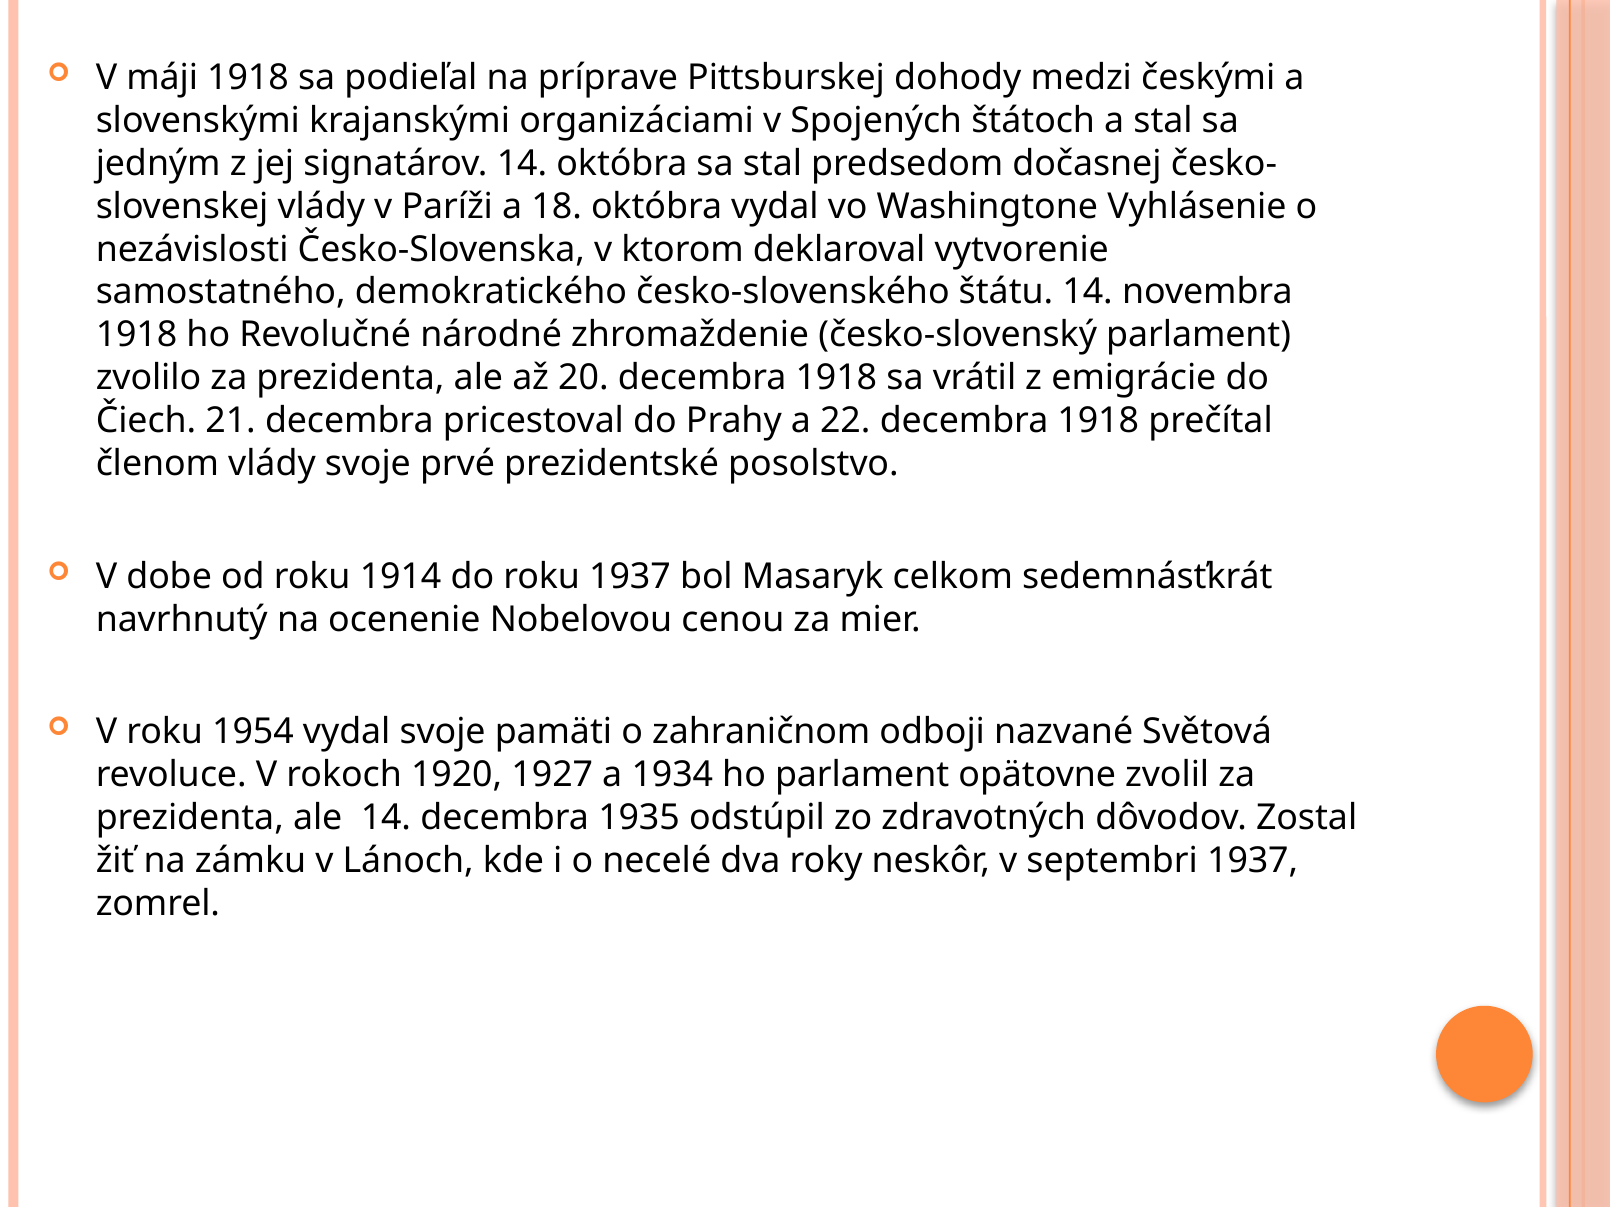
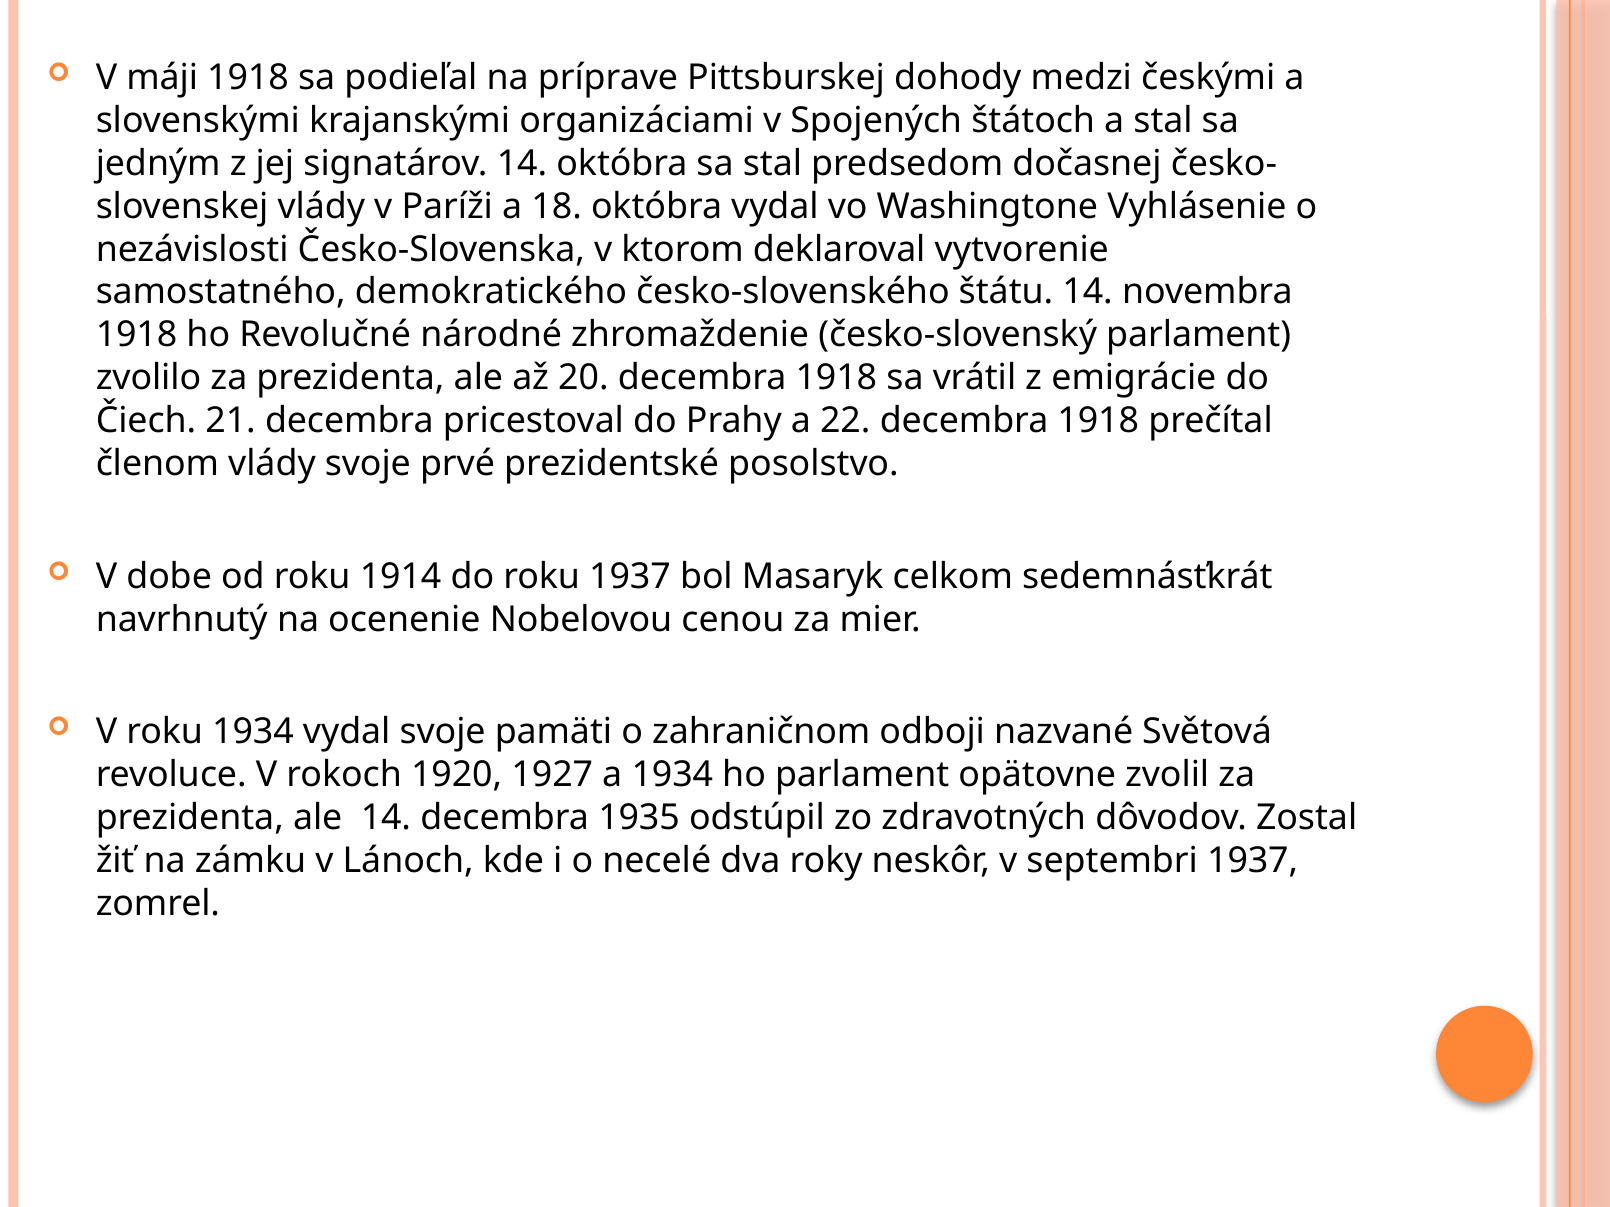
roku 1954: 1954 -> 1934 (253, 732)
